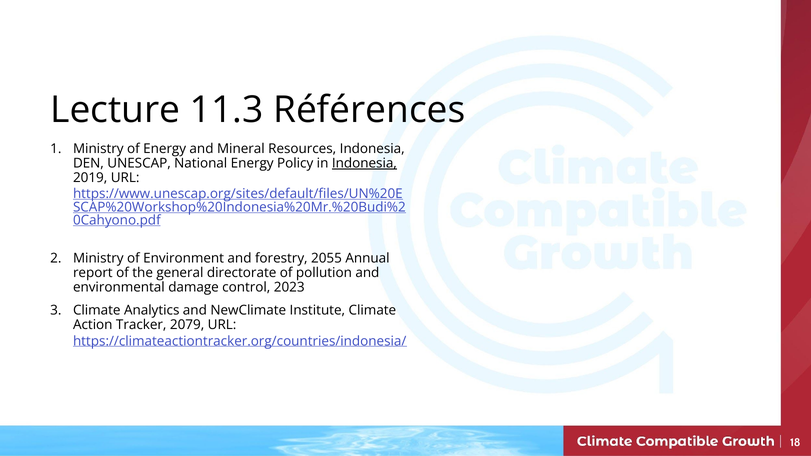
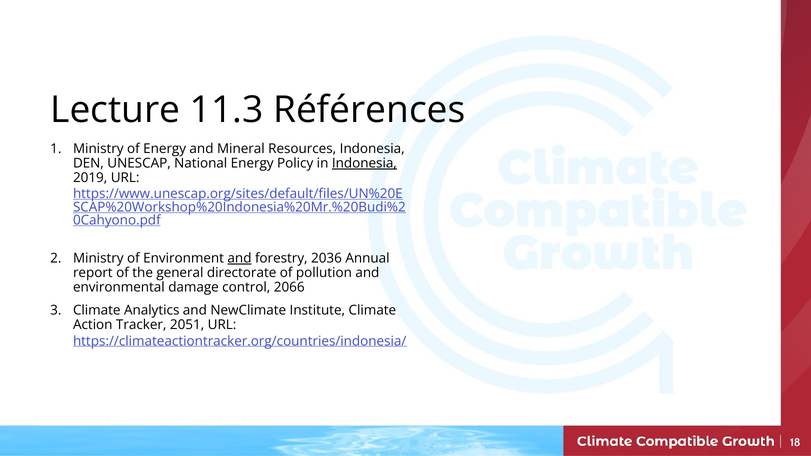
and underline: none -> present (239, 258)
2055: 2055 -> 2036 (326, 258)
2023: 2023 -> 2066 (289, 288)
2079: 2079 -> 2051 (187, 325)
